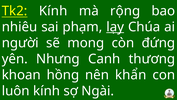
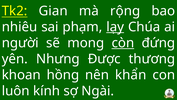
Tk2 Kính: Kính -> Gian (53, 11)
còn underline: none -> present (123, 43)
Canh: Canh -> Được (104, 59)
